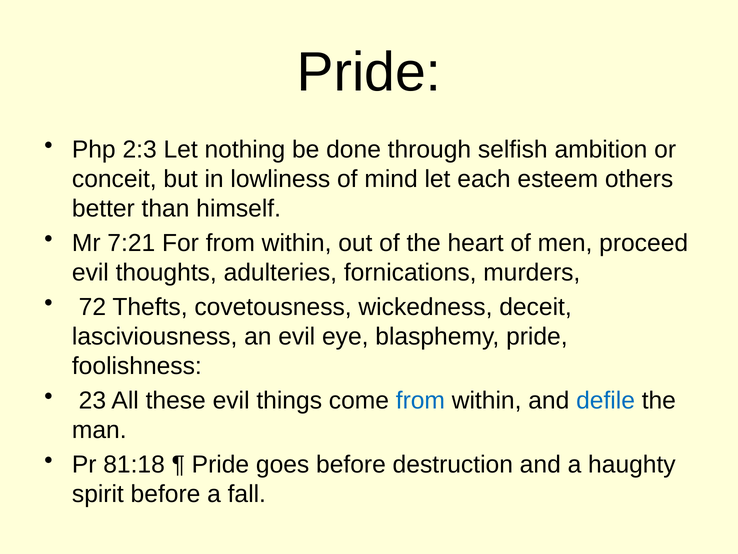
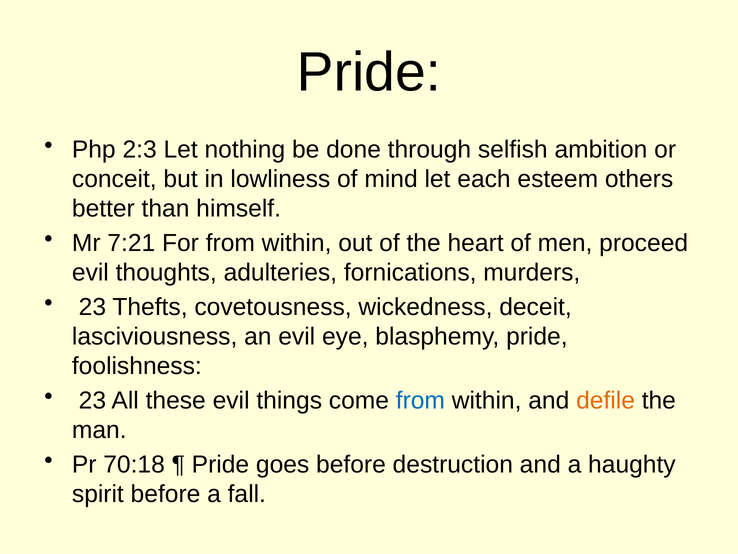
72: 72 -> 23 (92, 307)
defile colour: blue -> orange (606, 400)
81:18: 81:18 -> 70:18 (134, 464)
